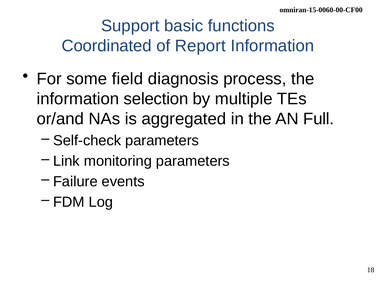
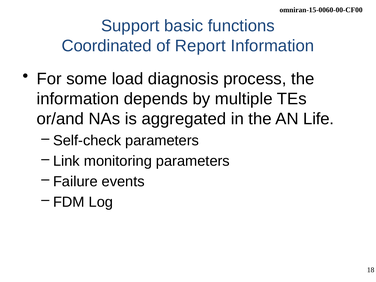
field: field -> load (128, 79)
selection: selection -> depends (156, 99)
Full: Full -> Life (319, 119)
